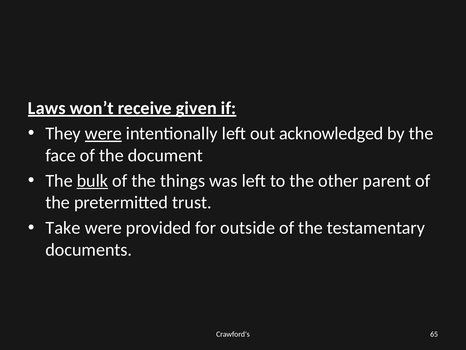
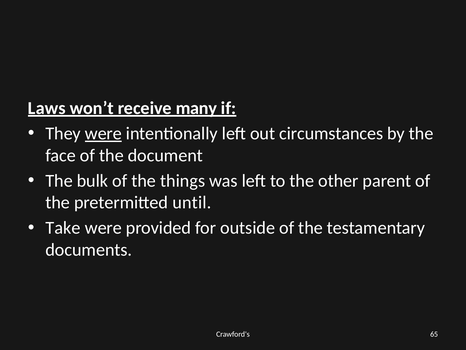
given: given -> many (196, 108)
acknowledged: acknowledged -> circumstances (331, 133)
bulk underline: present -> none (92, 181)
trust: trust -> until (192, 202)
